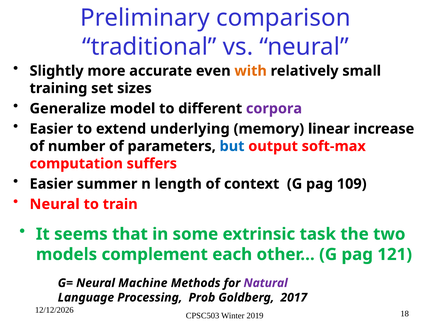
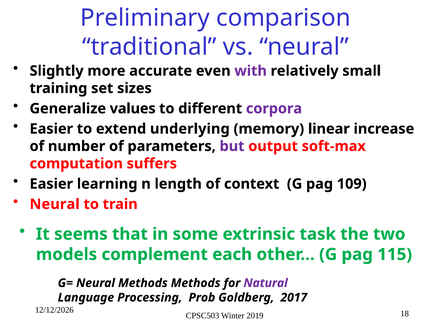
with colour: orange -> purple (251, 71)
model: model -> values (133, 109)
but colour: blue -> purple (232, 146)
summer: summer -> learning (107, 184)
121: 121 -> 115 (395, 255)
Neural Machine: Machine -> Methods (143, 283)
